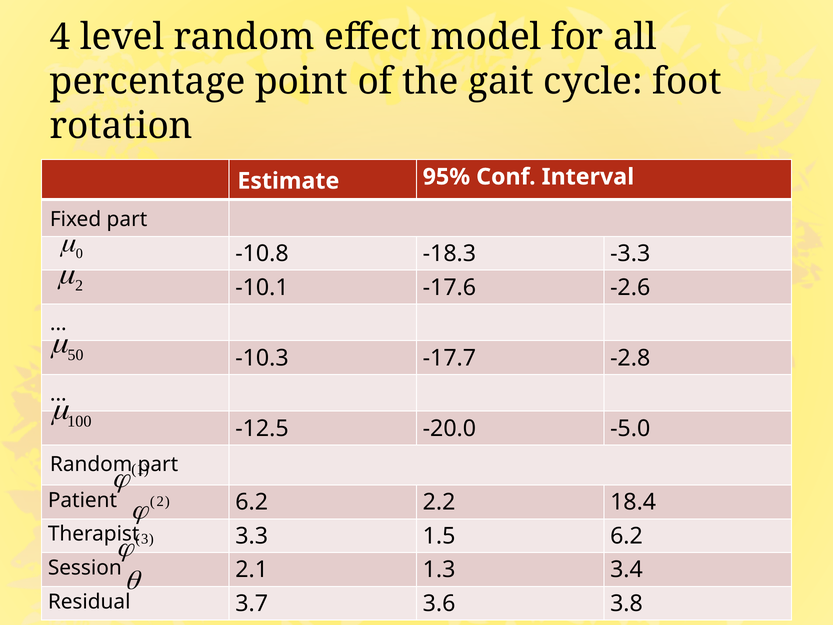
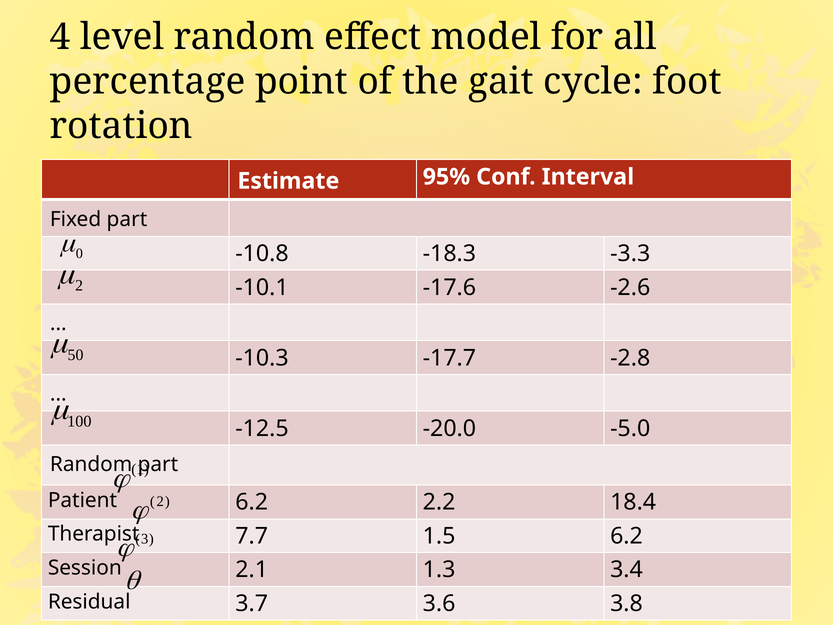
3.3: 3.3 -> 7.7 (252, 536)
